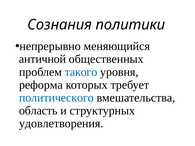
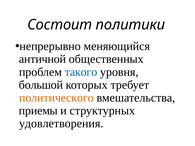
Сознания: Сознания -> Состоит (60, 25)
реформа: реформа -> большой (41, 85)
политического colour: blue -> orange (56, 98)
область: область -> приемы (38, 111)
